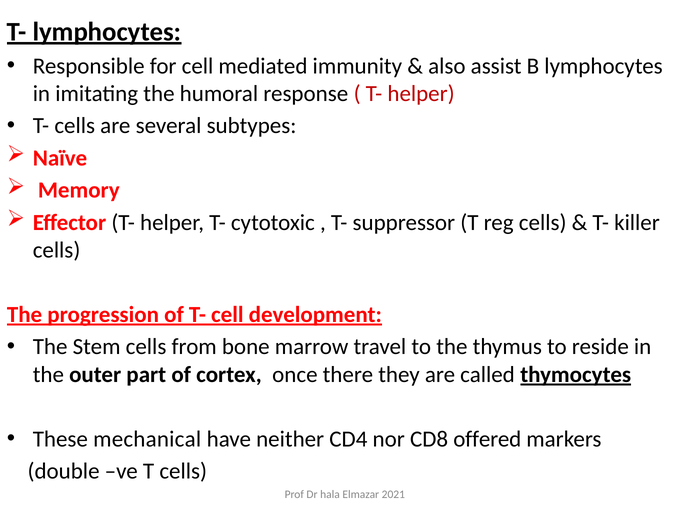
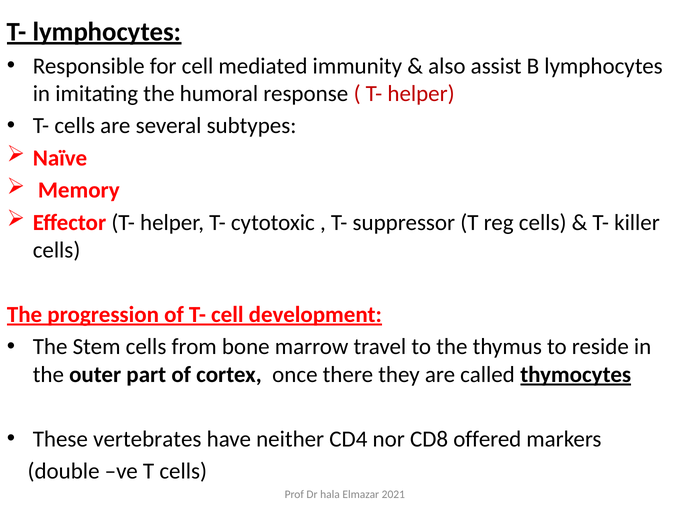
mechanical: mechanical -> vertebrates (147, 438)
